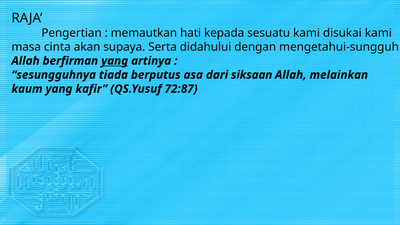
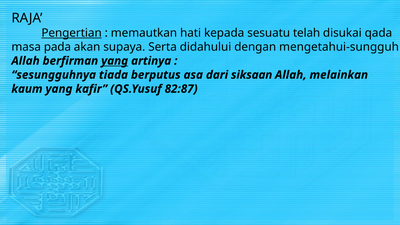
Pengertian underline: none -> present (72, 33)
sesuatu kami: kami -> telah (307, 33)
disukai kami: kami -> qada (378, 33)
cinta: cinta -> pada (57, 47)
72:87: 72:87 -> 82:87 (181, 89)
